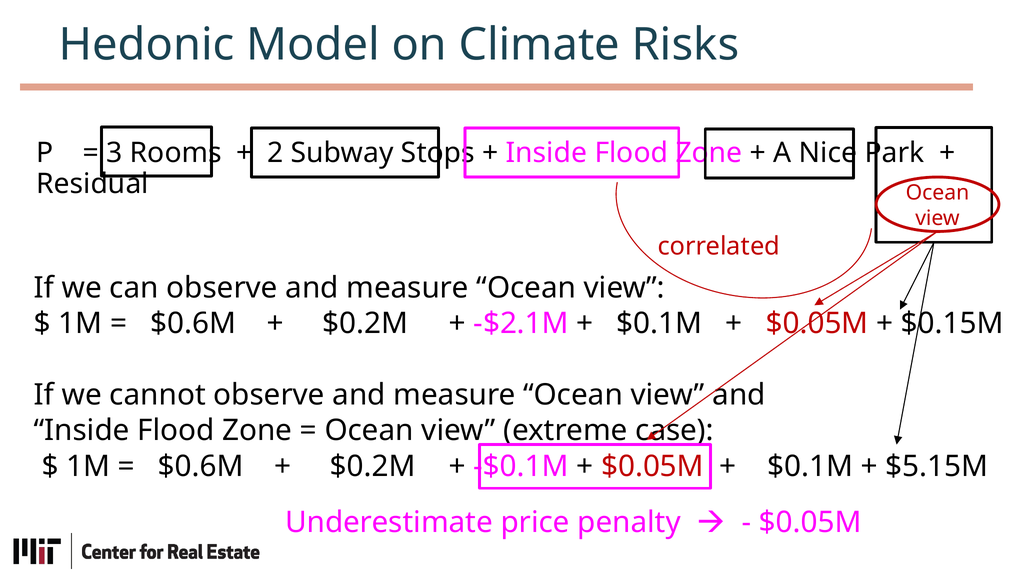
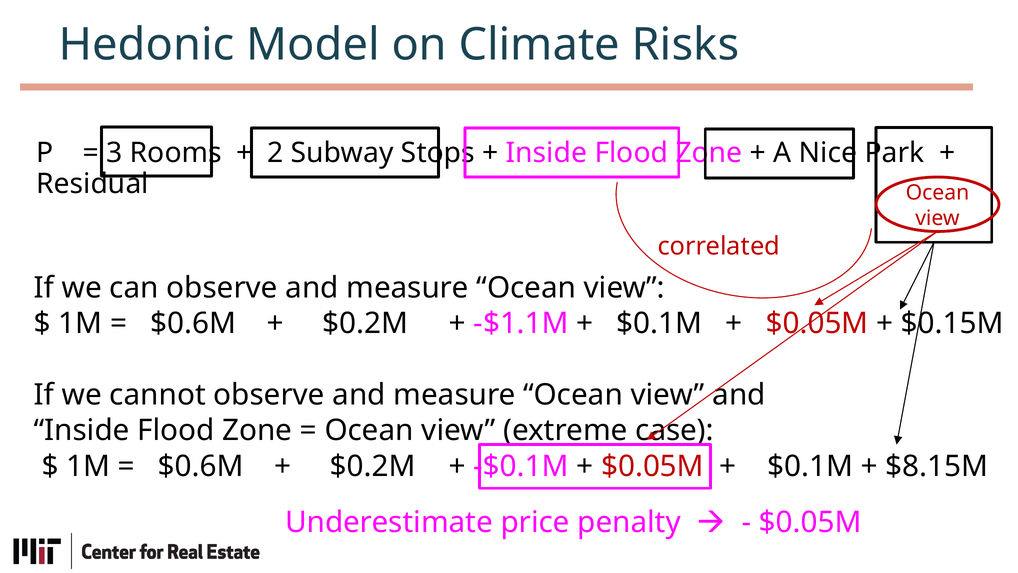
-$2.1M: -$2.1M -> -$1.1M (521, 323)
$5.15M: $5.15M -> $8.15M (937, 466)
